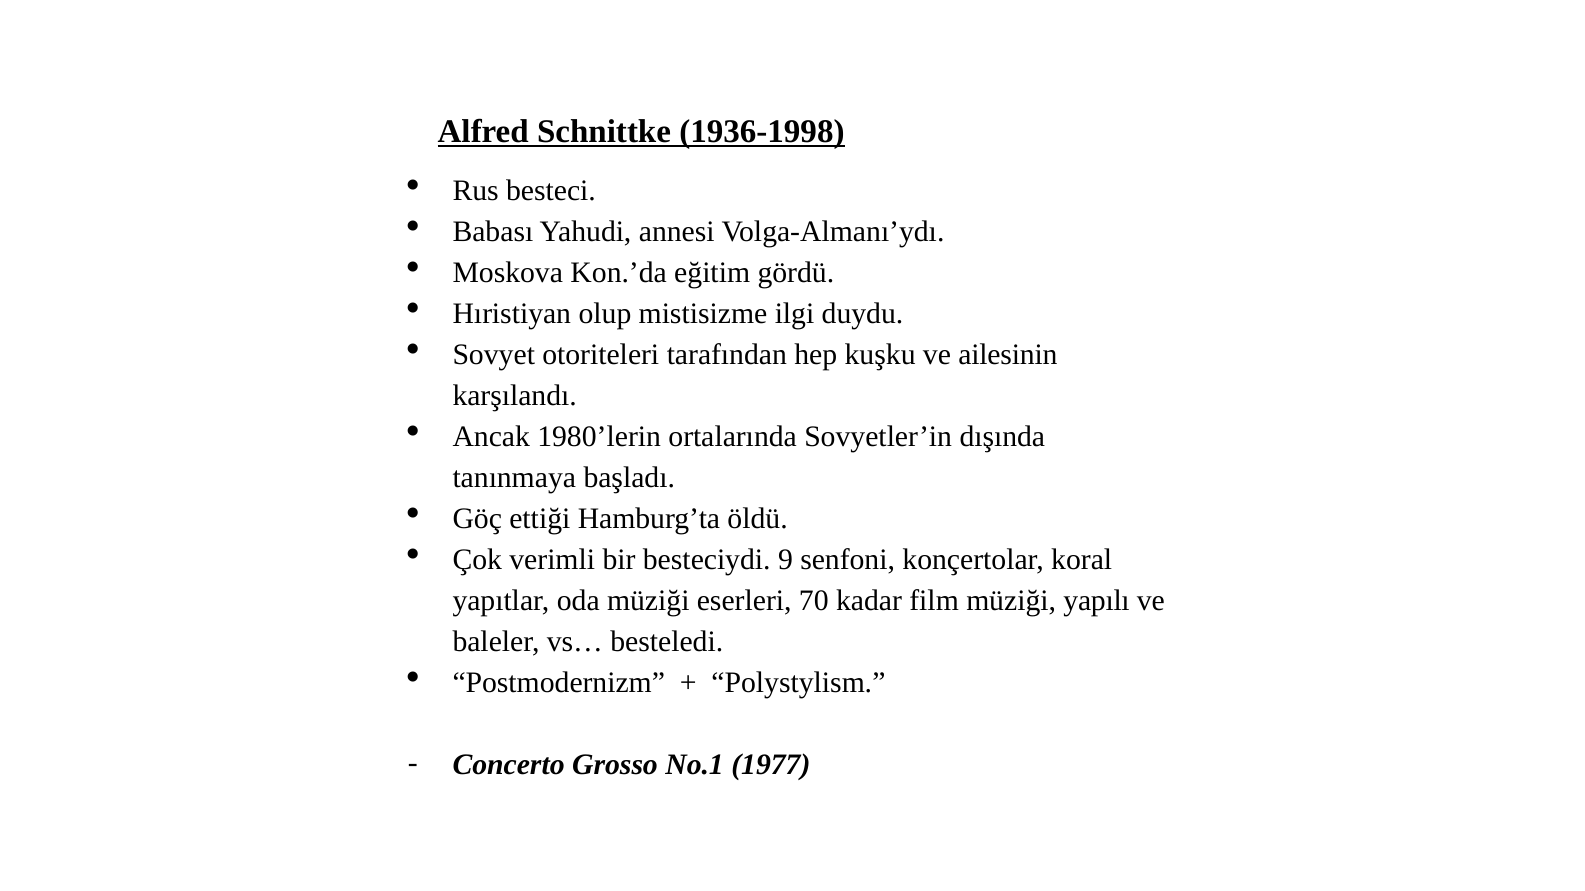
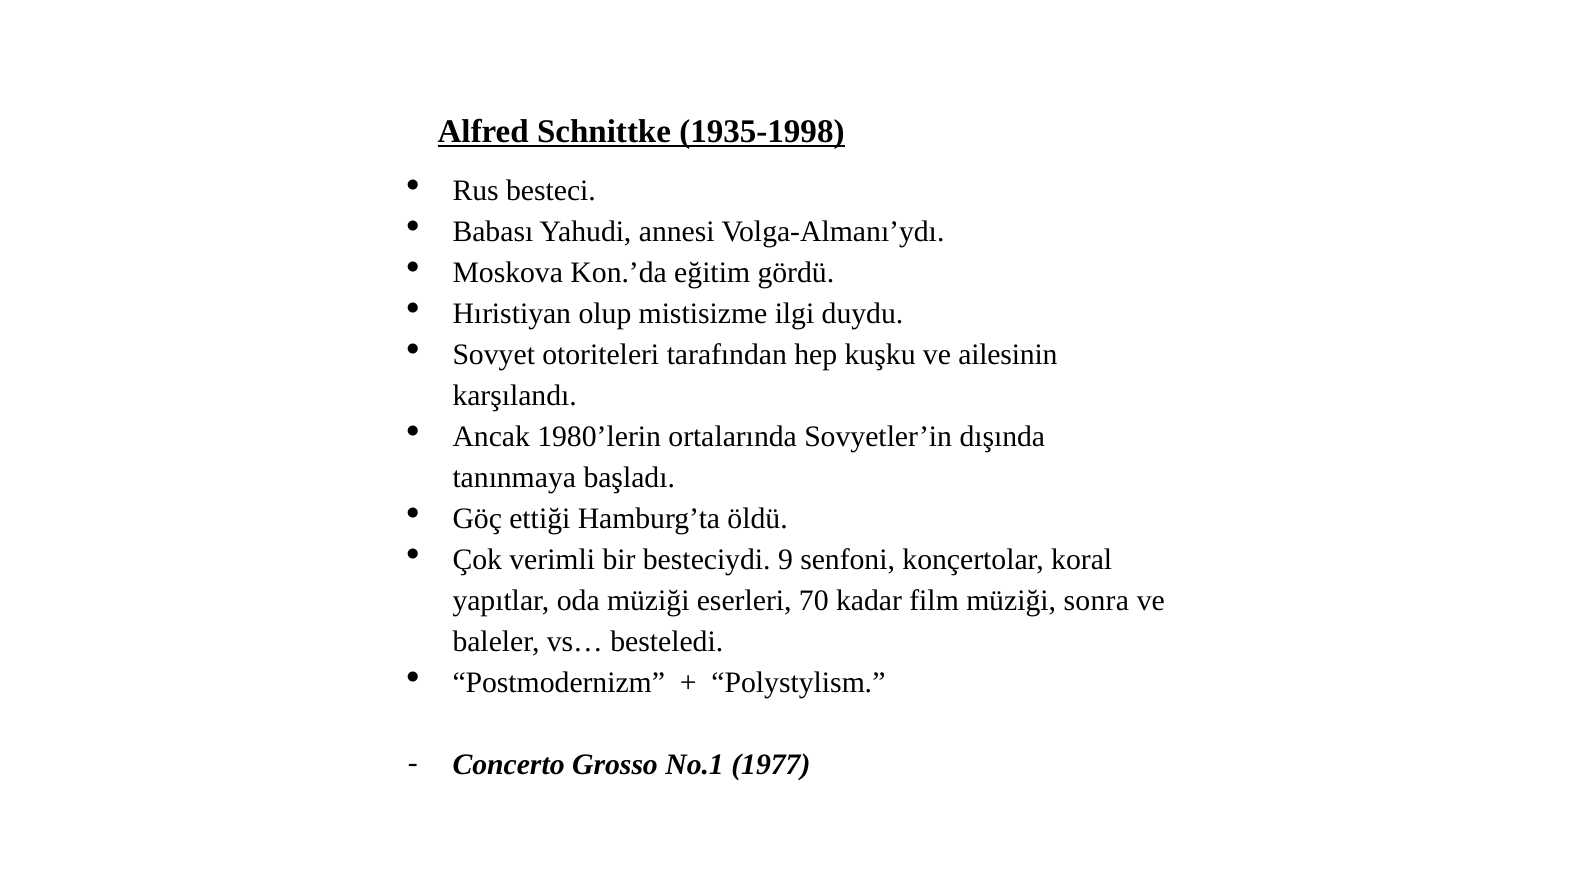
1936-1998: 1936-1998 -> 1935-1998 (762, 132)
yapılı: yapılı -> sonra (1096, 601)
